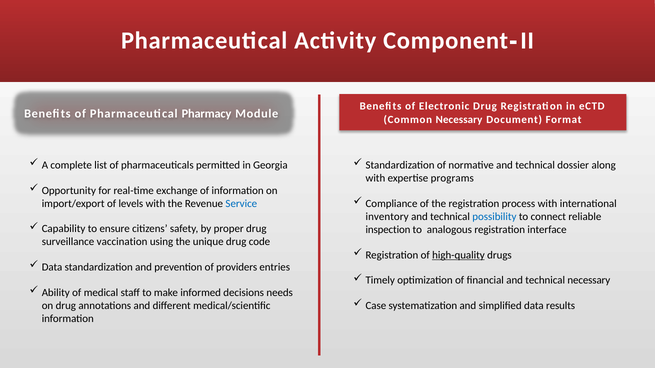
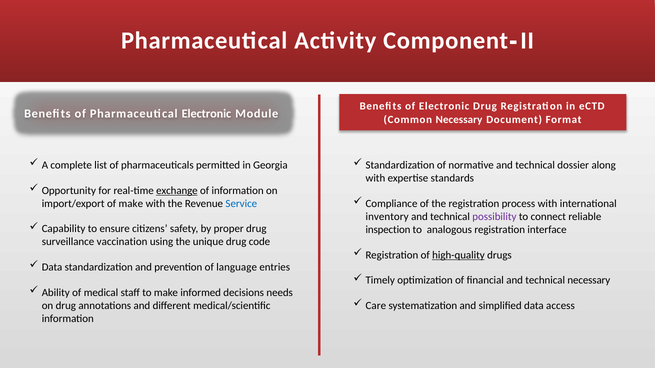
Pharmaceutical Pharmacy: Pharmacy -> Electronic (206, 114)
programs: programs -> standards (452, 178)
exchange underline: none -> present (177, 191)
of levels: levels -> make (131, 204)
possibility colour: blue -> purple (494, 217)
providers: providers -> language (237, 267)
Case: Case -> Care (376, 306)
results: results -> access (560, 306)
